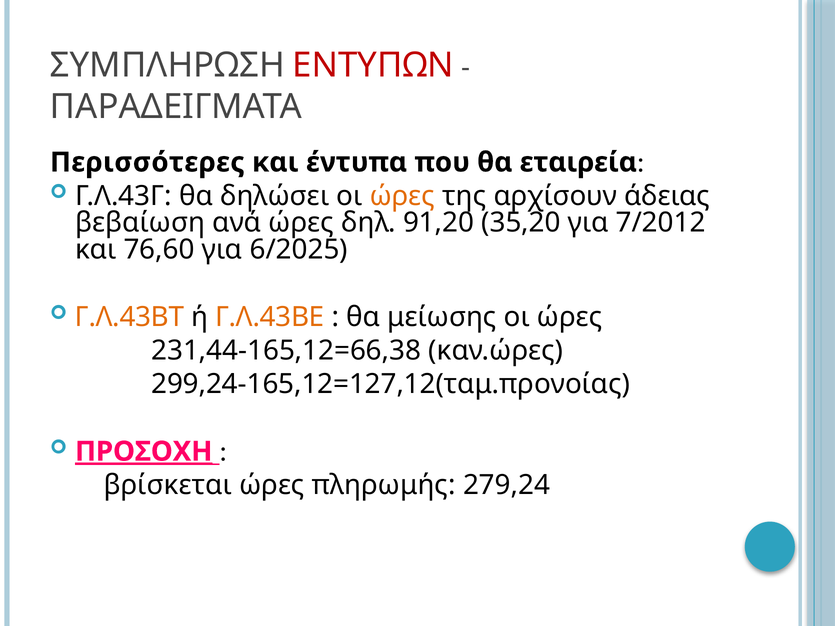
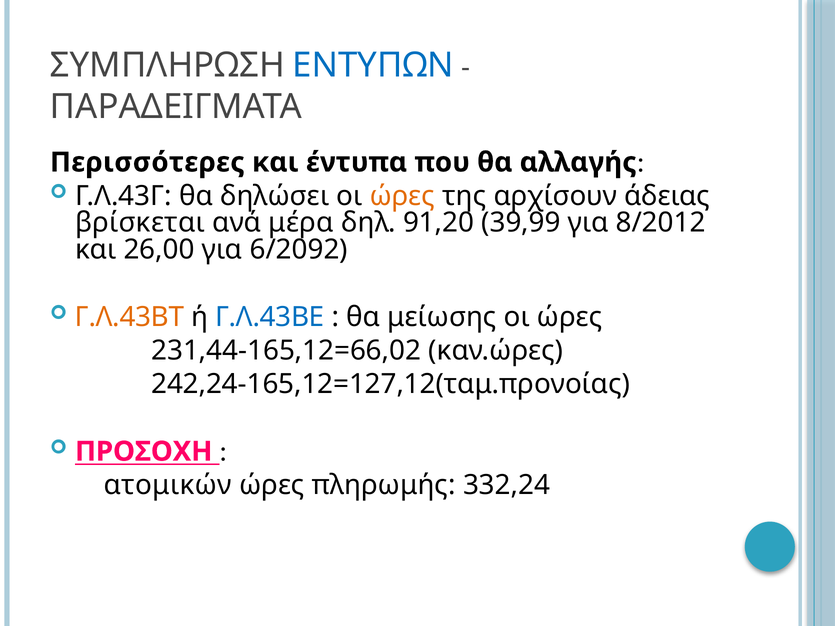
ΕΝΤΥΠΩΝ colour: red -> blue (373, 65)
εταιρεία: εταιρεία -> αλλαγής (578, 162)
βεβαίωση: βεβαίωση -> βρίσκεται (140, 223)
ανά ώρες: ώρες -> μέρα (301, 223)
35,20: 35,20 -> 39,99 (521, 223)
7/2012: 7/2012 -> 8/2012 (661, 223)
76,60: 76,60 -> 26,00 (159, 250)
6/2025: 6/2025 -> 6/2092 (299, 250)
Γ.Λ.43ΒΕ colour: orange -> blue (270, 317)
231,44-165,12=66,38: 231,44-165,12=66,38 -> 231,44-165,12=66,02 (286, 351)
299,24-165,12=127,12(ταμ.προνοίας: 299,24-165,12=127,12(ταμ.προνοίας -> 242,24-165,12=127,12(ταμ.προνοίας (391, 384)
ΠΡΟΣΟΧΗ underline: present -> none (144, 452)
βρίσκεται: βρίσκεται -> ατομικών (168, 485)
279,24: 279,24 -> 332,24 (507, 485)
